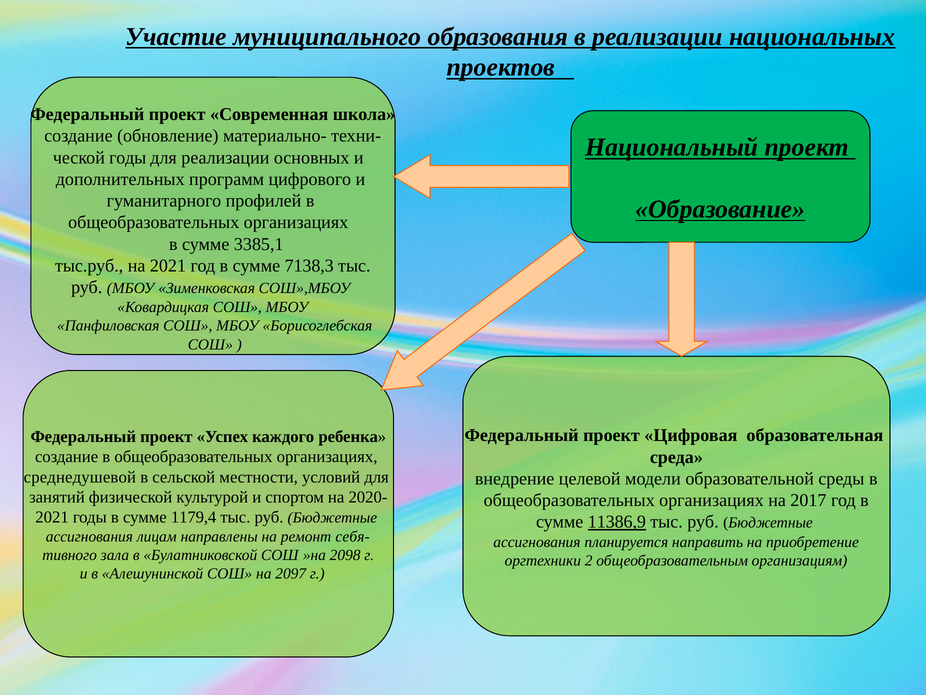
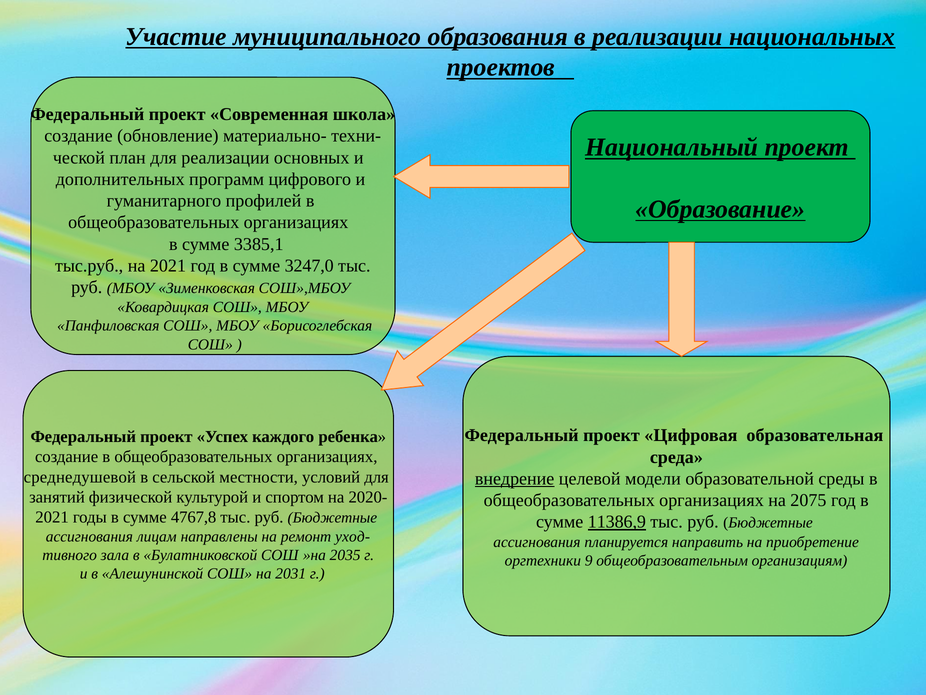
ческой годы: годы -> план (128, 158)
7138,3: 7138,3 -> 3247,0 (309, 266)
внедрение underline: none -> present (515, 478)
2017: 2017 -> 2075 (808, 500)
1179,4: 1179,4 -> 4767,8 (194, 517)
себя-: себя- -> уход- (353, 536)
2098: 2098 -> 2035 (345, 555)
2: 2 -> 9 (589, 560)
2097: 2097 -> 2031 (291, 573)
